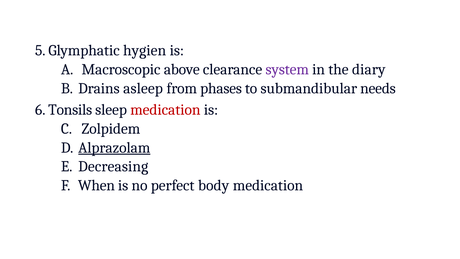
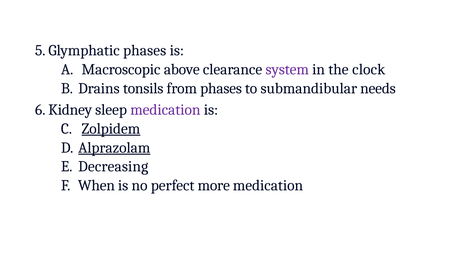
Glymphatic hygien: hygien -> phases (145, 50)
diary: diary -> clock (369, 69)
asleep: asleep -> tonsils (143, 88)
Tonsils: Tonsils -> Kidney (70, 110)
medication colour: red -> purple (165, 110)
Zolpidem underline: none -> present (111, 129)
body: body -> more (214, 185)
